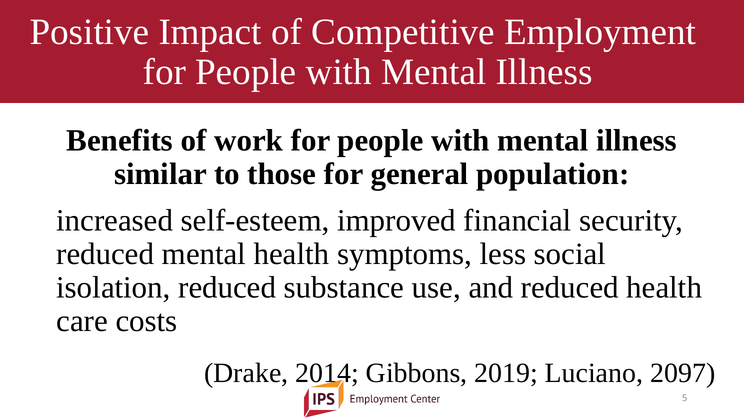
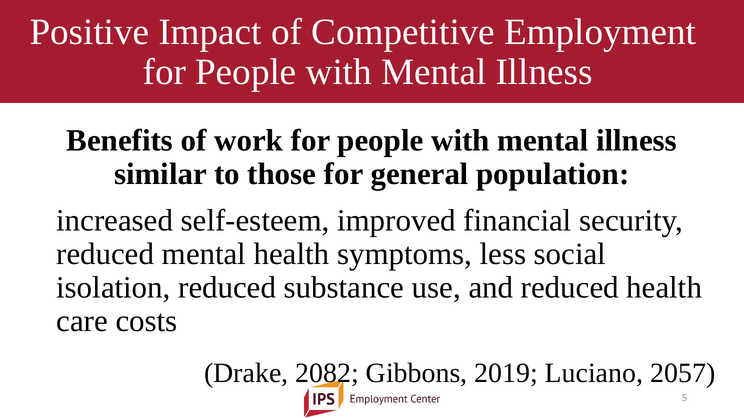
2014: 2014 -> 2082 (327, 374)
2097: 2097 -> 2057 (683, 374)
